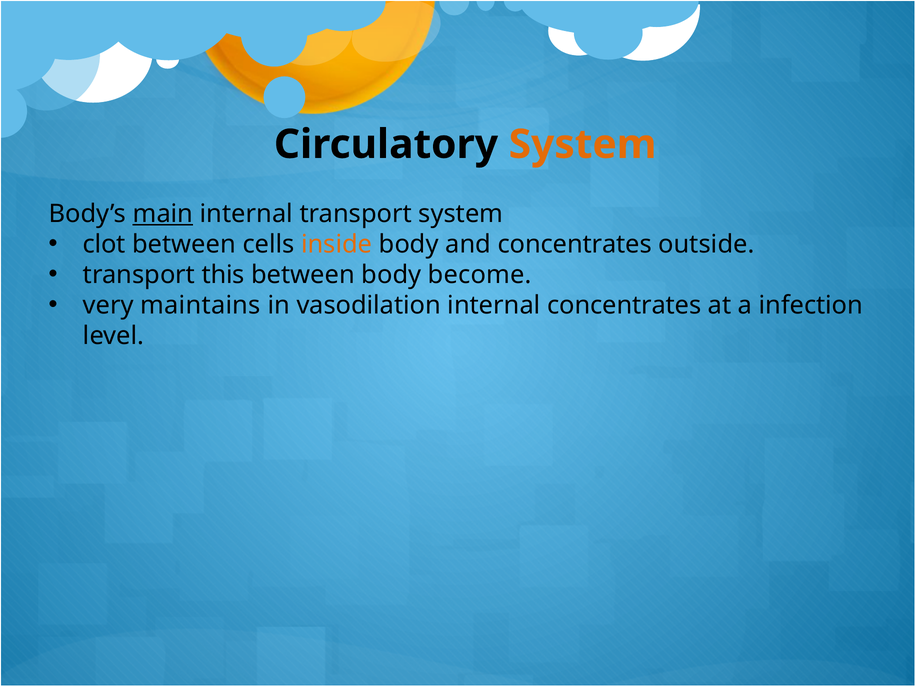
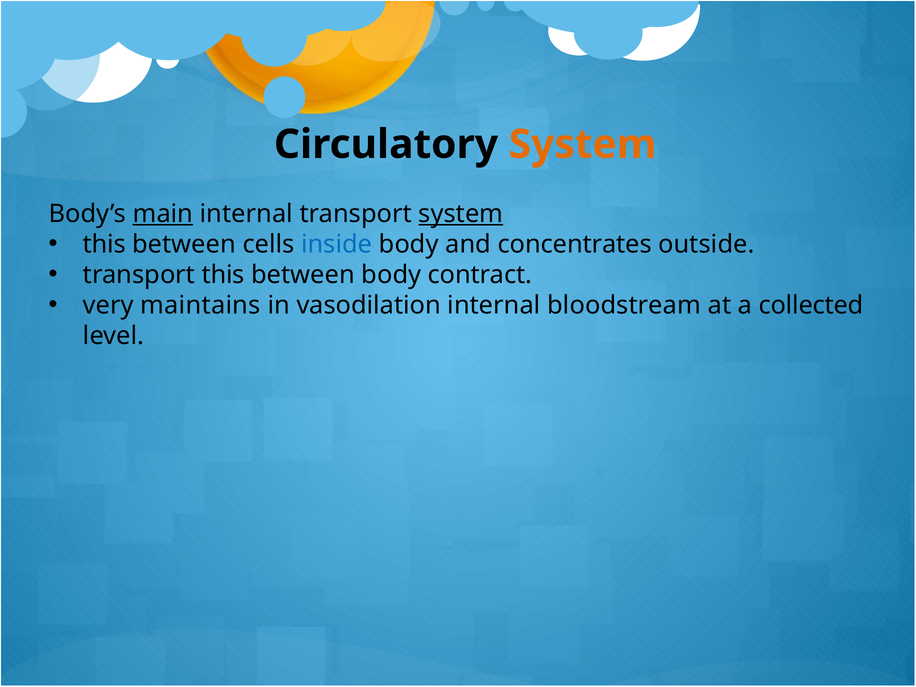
system underline: none -> present (461, 214)
clot: clot -> this (104, 244)
inside colour: orange -> blue (337, 244)
become: become -> contract (480, 275)
internal concentrates: concentrates -> bloodstream (624, 305)
infection: infection -> collected (811, 305)
